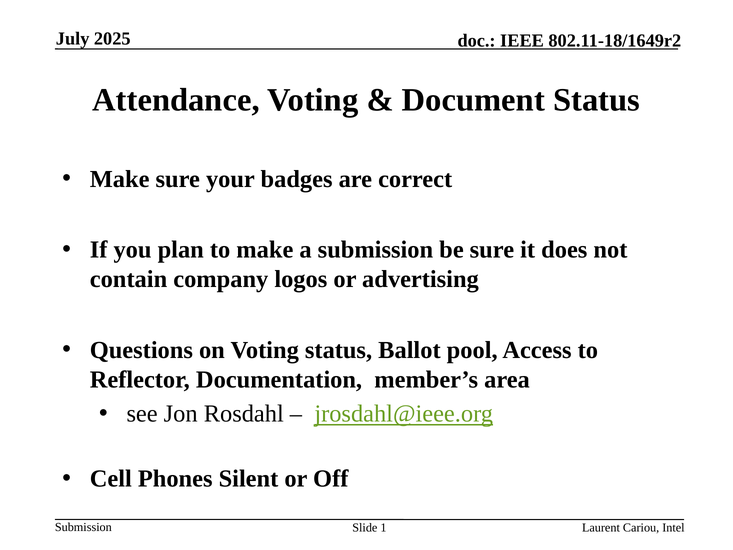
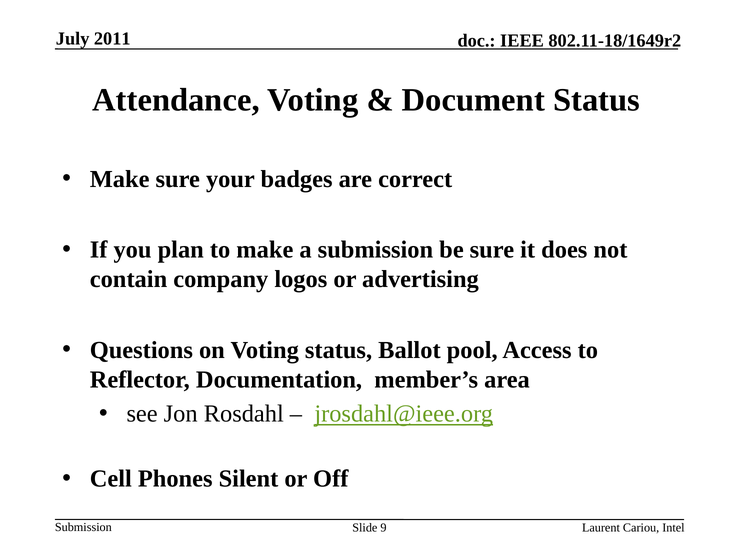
2025: 2025 -> 2011 (112, 39)
1: 1 -> 9 (384, 527)
